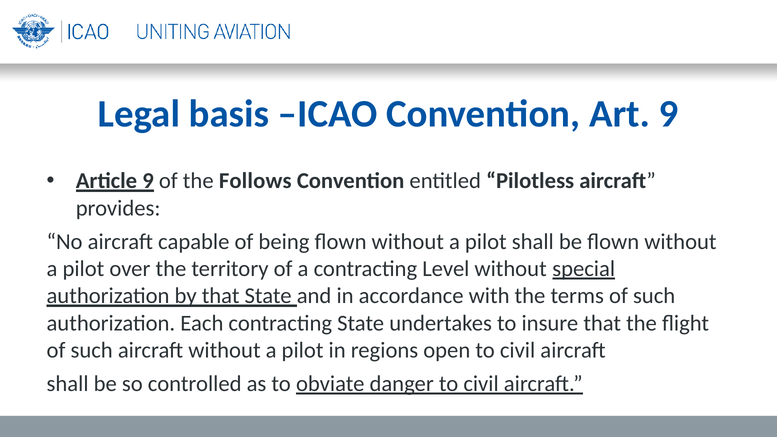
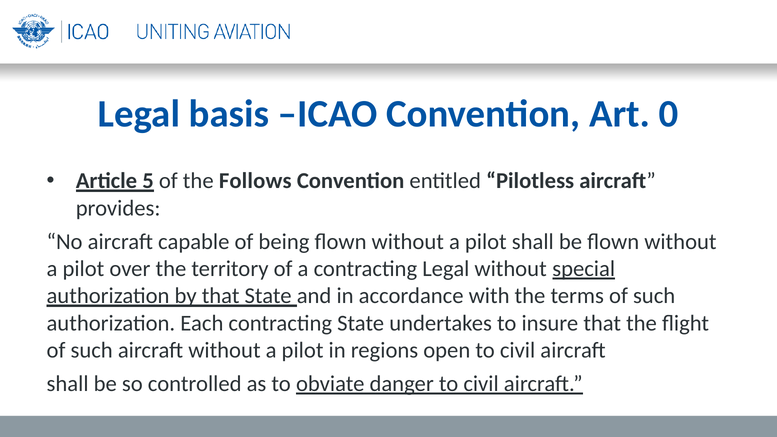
Art 9: 9 -> 0 (669, 114)
Article 9: 9 -> 5 (148, 181)
contracting Level: Level -> Legal (446, 269)
